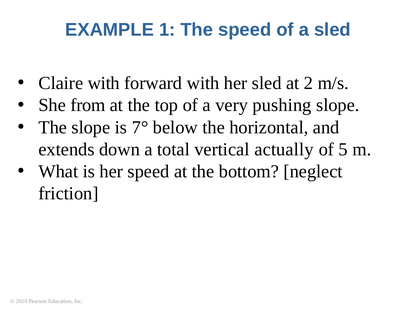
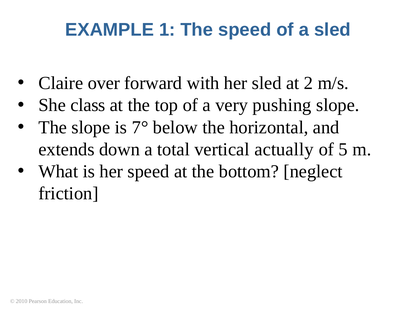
Claire with: with -> over (104, 83)
from: from -> class (88, 105)
